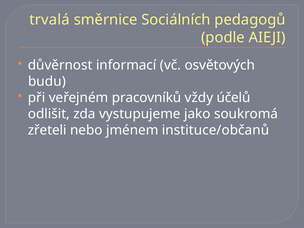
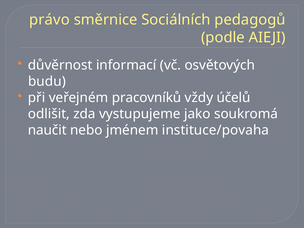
trvalá: trvalá -> právo (50, 20)
zřeteli: zřeteli -> naučit (47, 130)
instituce/občanů: instituce/občanů -> instituce/povaha (216, 130)
